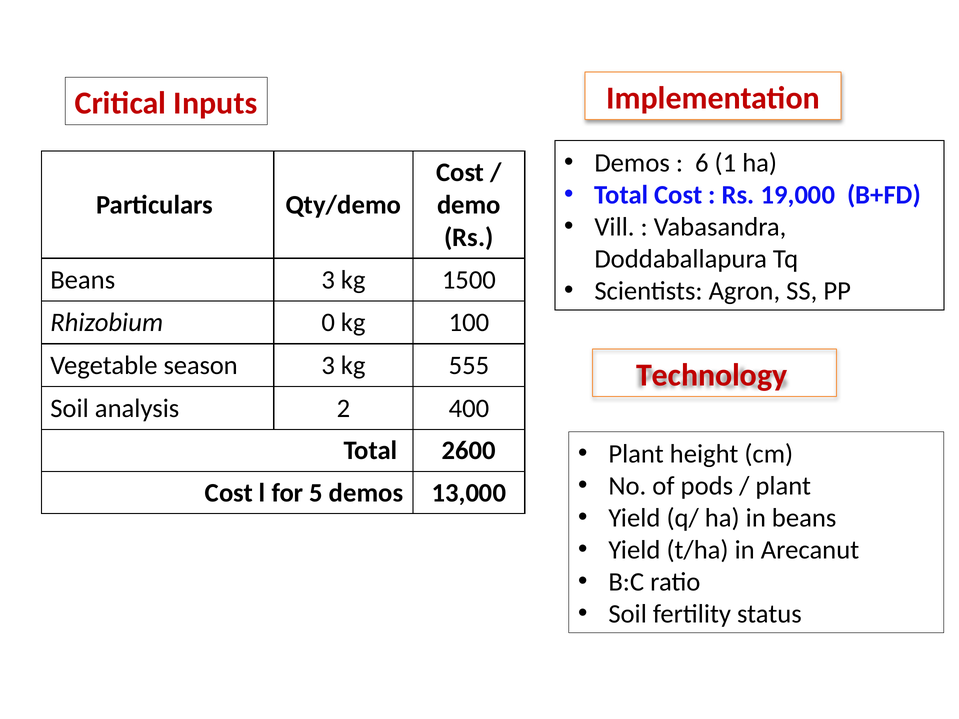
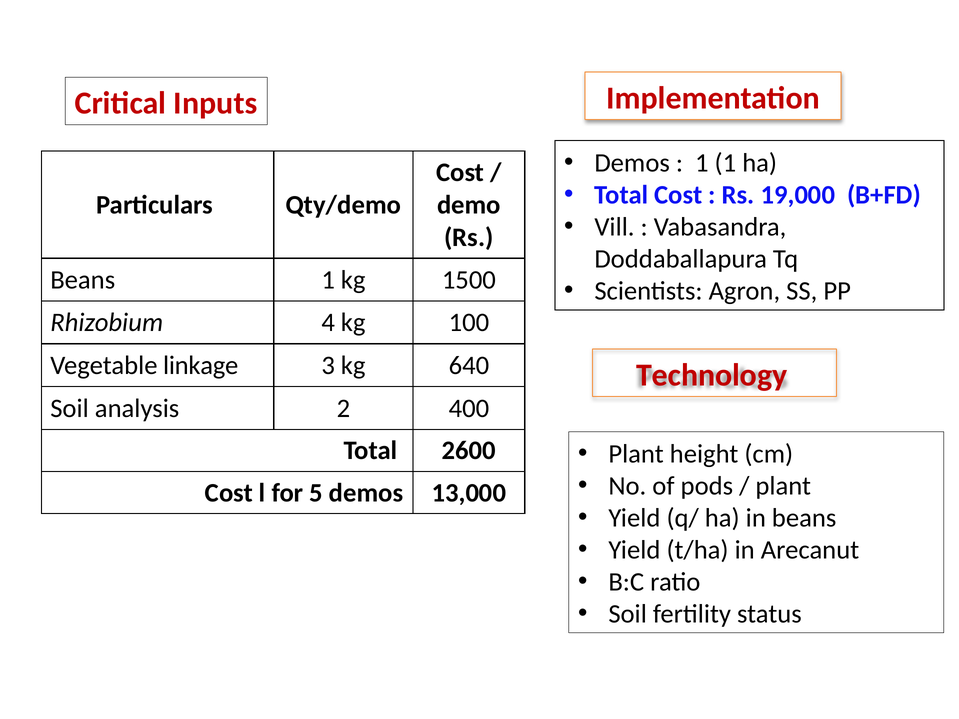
6: 6 -> 1 (702, 163)
Beans 3: 3 -> 1 (328, 280)
0: 0 -> 4 (328, 323)
season: season -> linkage (201, 366)
555: 555 -> 640 (469, 366)
